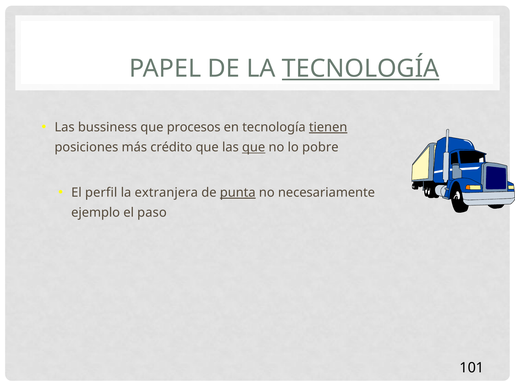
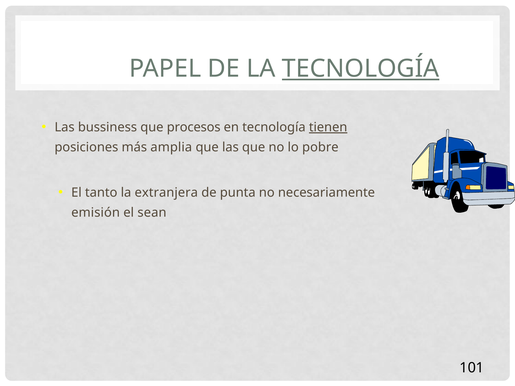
crédito: crédito -> amplia (171, 147)
que underline: present -> none (254, 147)
perfil: perfil -> tanto (101, 193)
punta underline: present -> none (238, 193)
ejemplo: ejemplo -> emisión (96, 213)
paso: paso -> sean (152, 213)
